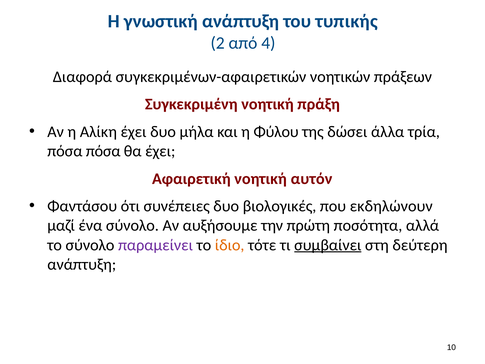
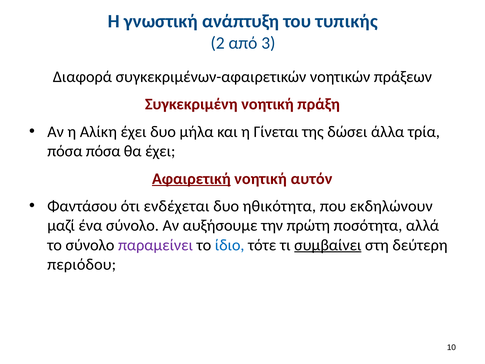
4: 4 -> 3 (268, 43)
Φύλου: Φύλου -> Γίνεται (276, 132)
Αφαιρετική underline: none -> present (191, 179)
συνέπειες: συνέπειες -> ενδέχεται (177, 206)
βιολογικές: βιολογικές -> ηθικότητα (279, 206)
ίδιο colour: orange -> blue (230, 245)
ανάπτυξη: ανάπτυξη -> περιόδου (82, 264)
